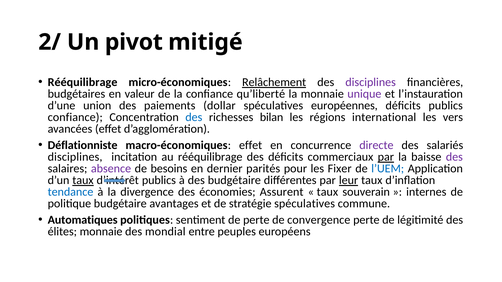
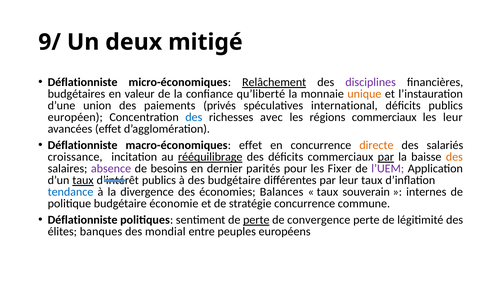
2/: 2/ -> 9/ (50, 42)
pivot: pivot -> deux (134, 42)
Rééquilibrage: Rééquilibrage -> Déflationniste (83, 82)
unique colour: purple -> orange (364, 94)
dollar: dollar -> privés (220, 106)
européennes: européennes -> international (344, 106)
confiance: confiance -> européen (75, 117)
bilan: bilan -> avec (271, 117)
régions international: international -> commerciaux (384, 117)
les vers: vers -> leur (453, 117)
directe colour: purple -> orange (376, 146)
disciplines: disciplines -> croissance (75, 157)
rééquilibrage underline: none -> present (210, 157)
des colour: purple -> orange (454, 157)
l’UEM colour: blue -> purple (388, 169)
leur underline: present -> none (349, 181)
Assurent: Assurent -> Balances (282, 192)
avantages: avantages -> économie (174, 204)
stratégie spéculatives: spéculatives -> concurrence (305, 204)
Automatiques: Automatiques -> Déflationniste (83, 220)
perte underline: none -> present (256, 220)
élites monnaie: monnaie -> banques (101, 232)
